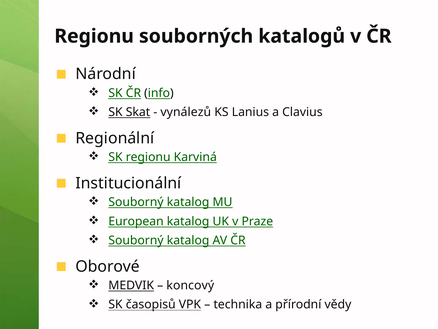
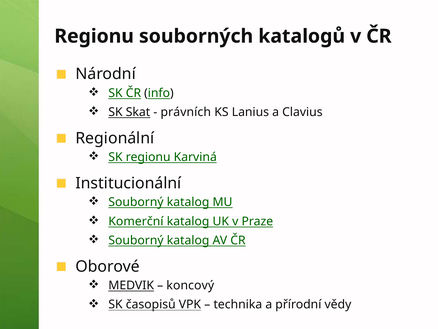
vynálezů: vynálezů -> právních (186, 112)
European: European -> Komerční (136, 221)
